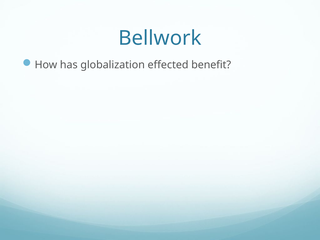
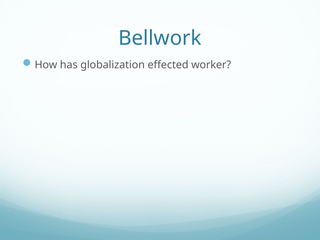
benefit: benefit -> worker (211, 65)
